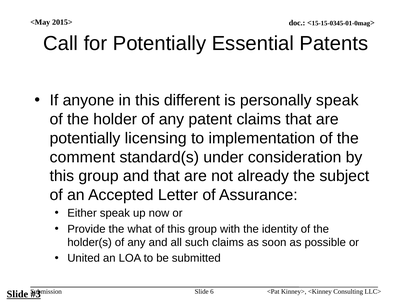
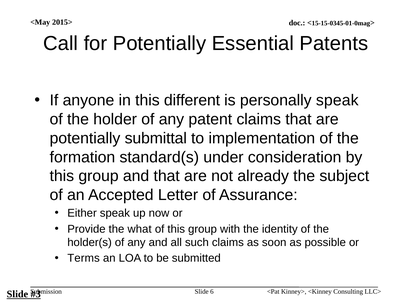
licensing: licensing -> submittal (156, 138)
comment: comment -> formation (82, 157)
United: United -> Terms (84, 258)
